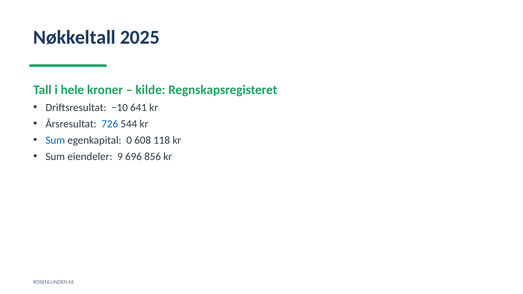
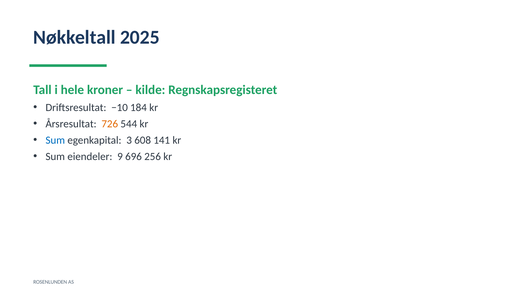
641: 641 -> 184 (139, 108)
726 colour: blue -> orange (110, 124)
0: 0 -> 3 (129, 140)
118: 118 -> 141 (162, 140)
856: 856 -> 256 (153, 157)
